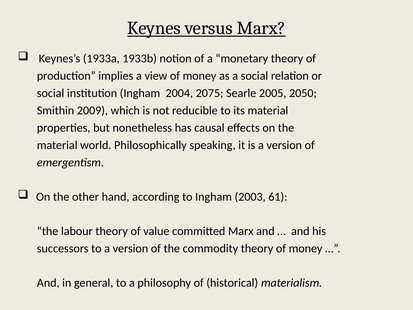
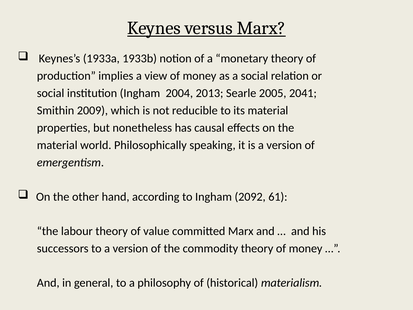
2075: 2075 -> 2013 (210, 93)
2050: 2050 -> 2041 (303, 93)
2003: 2003 -> 2092 (250, 197)
